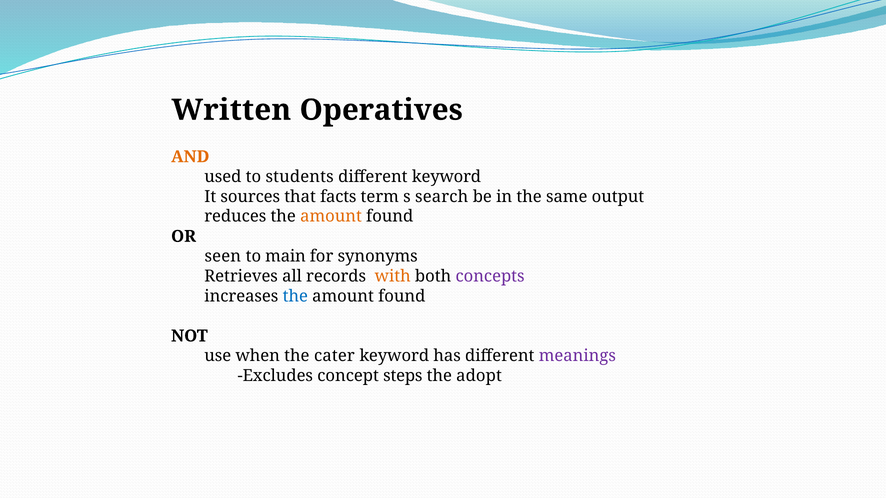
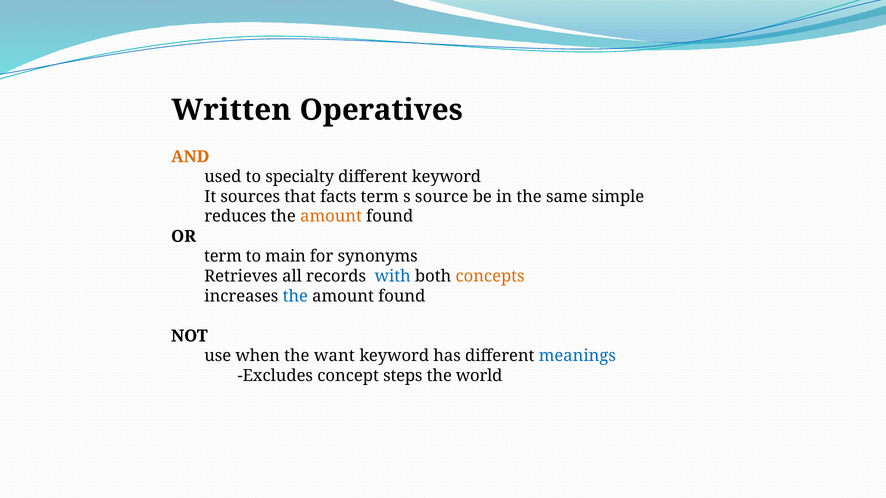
students: students -> specialty (300, 177)
search: search -> source (442, 197)
output: output -> simple (618, 197)
seen: seen -> term (223, 256)
with colour: orange -> blue (393, 276)
concepts colour: purple -> orange (490, 276)
cater: cater -> want (334, 356)
meanings colour: purple -> blue (577, 356)
adopt: adopt -> world (479, 376)
